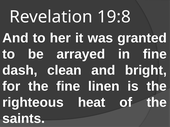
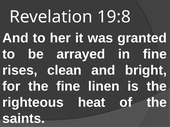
dash: dash -> rises (20, 70)
